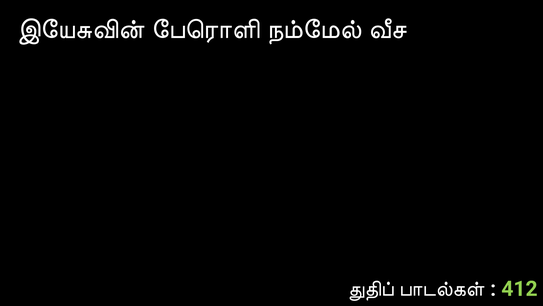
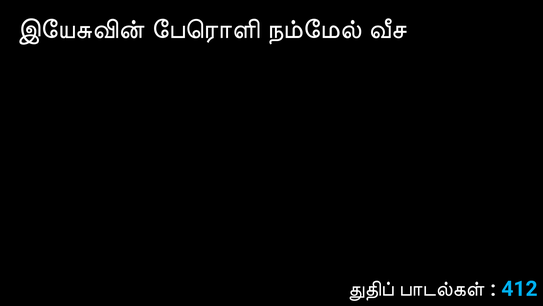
412 colour: light green -> light blue (519, 288)
